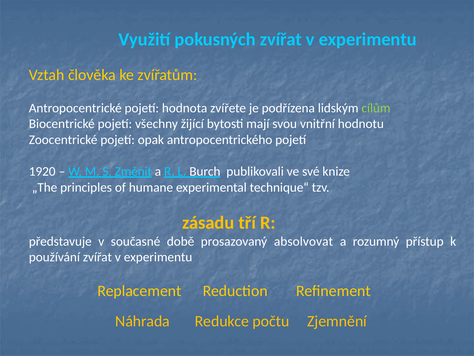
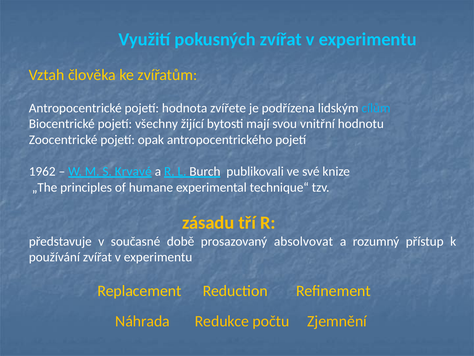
cílům colour: light green -> light blue (376, 108)
1920: 1920 -> 1962 (42, 171)
Změnit: Změnit -> Krvavé (133, 171)
